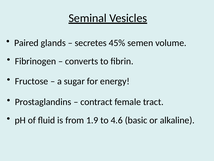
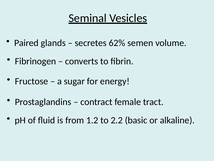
45%: 45% -> 62% (117, 43)
1.9: 1.9 -> 1.2 (92, 120)
4.6: 4.6 -> 2.2 (117, 120)
